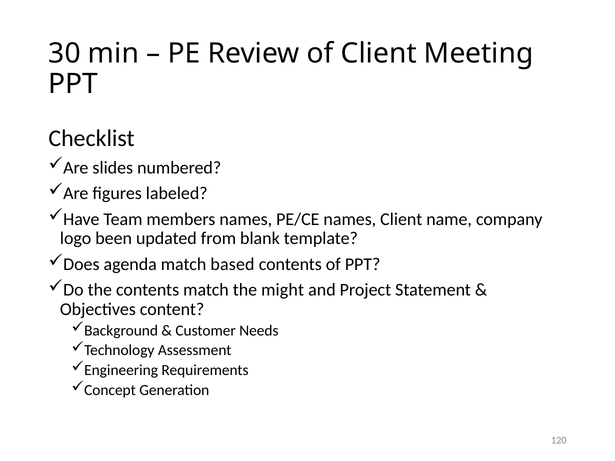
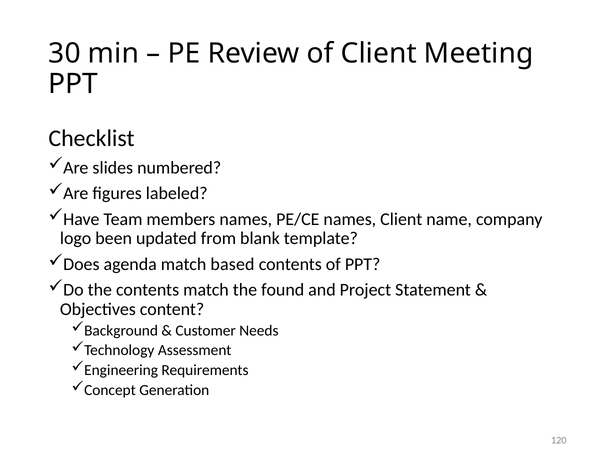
might: might -> found (283, 290)
